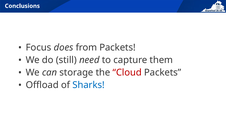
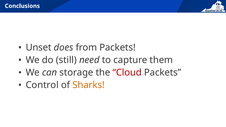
Focus: Focus -> Unset (39, 48)
Offload: Offload -> Control (42, 85)
Sharks colour: blue -> orange (89, 85)
